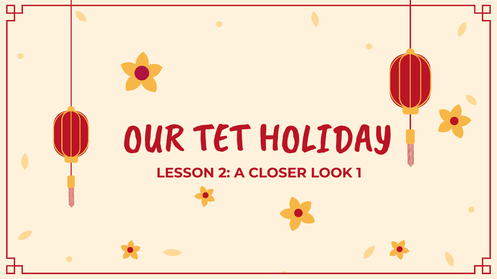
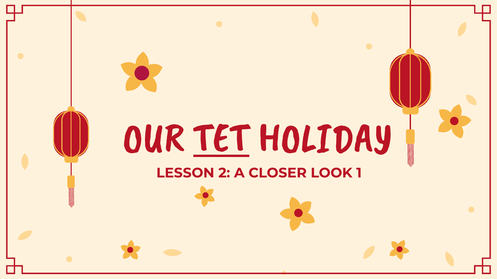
TET underline: none -> present (221, 138)
